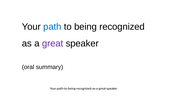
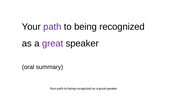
path colour: blue -> purple (52, 27)
